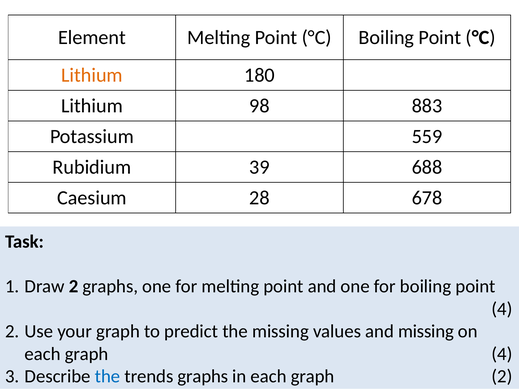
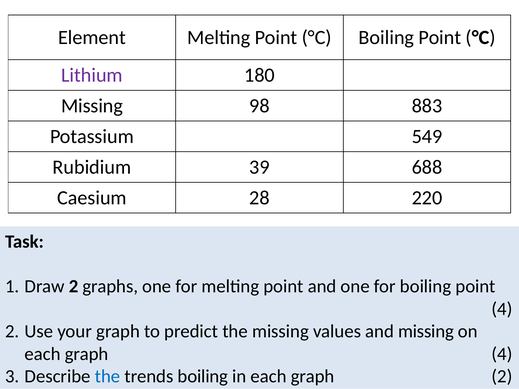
Lithium colour: orange -> purple (92, 75)
Lithium: Lithium -> Missing (92, 106)
559: 559 -> 549 (427, 137)
678: 678 -> 220 (427, 198)
trends graphs: graphs -> boiling (203, 377)
